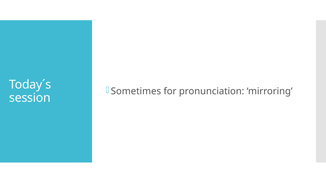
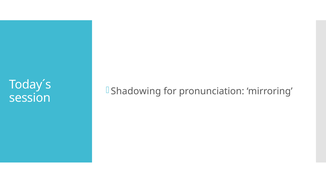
Sometimes: Sometimes -> Shadowing (136, 91)
